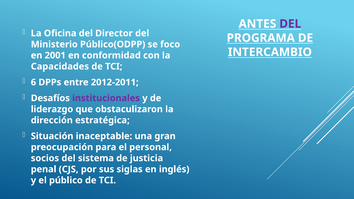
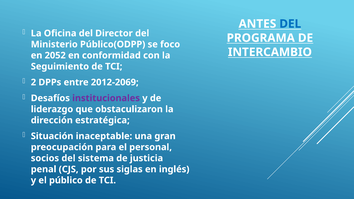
DEL colour: purple -> blue (290, 24)
2001: 2001 -> 2052 (55, 55)
Capacidades: Capacidades -> Seguimiento (60, 66)
6: 6 -> 2 (33, 82)
2012-2011: 2012-2011 -> 2012-2069 (115, 82)
